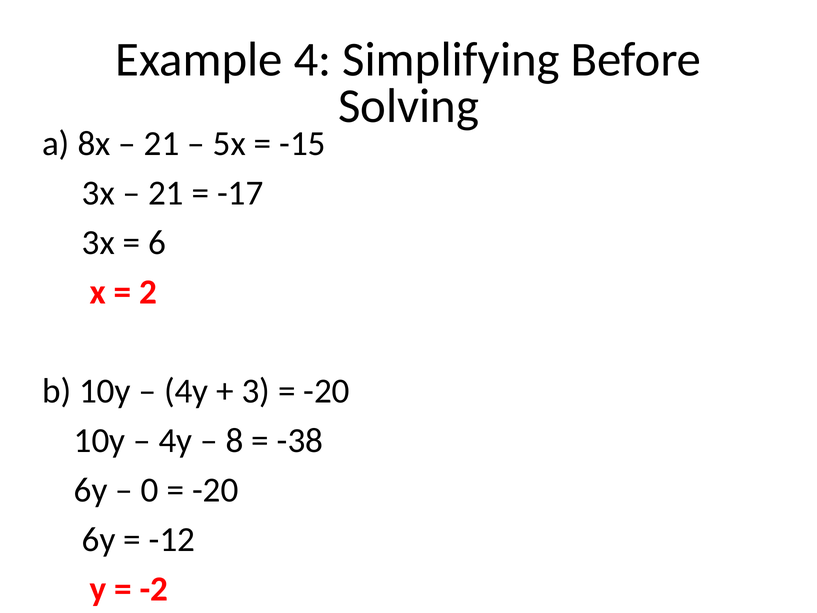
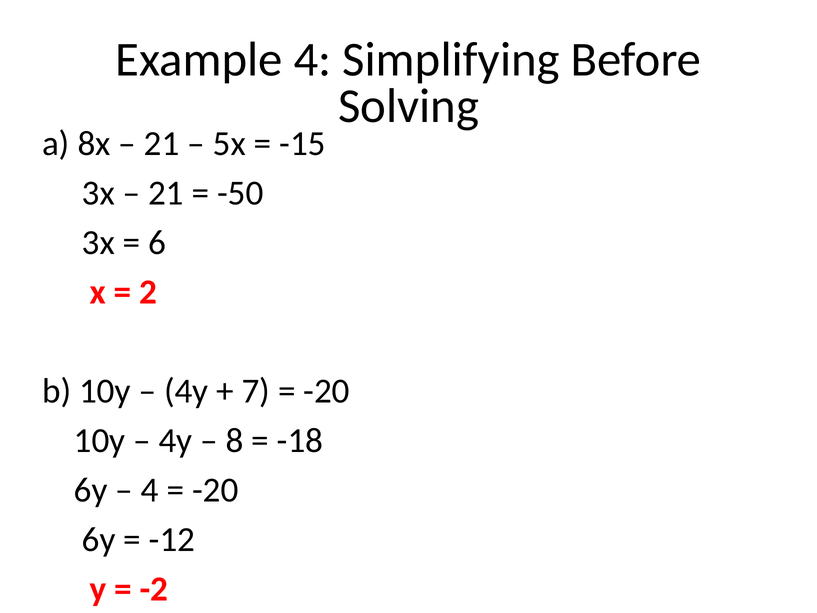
-17: -17 -> -50 (240, 193)
3: 3 -> 7 (256, 391)
-38: -38 -> -18 (300, 440)
0: 0 -> 4 (150, 490)
